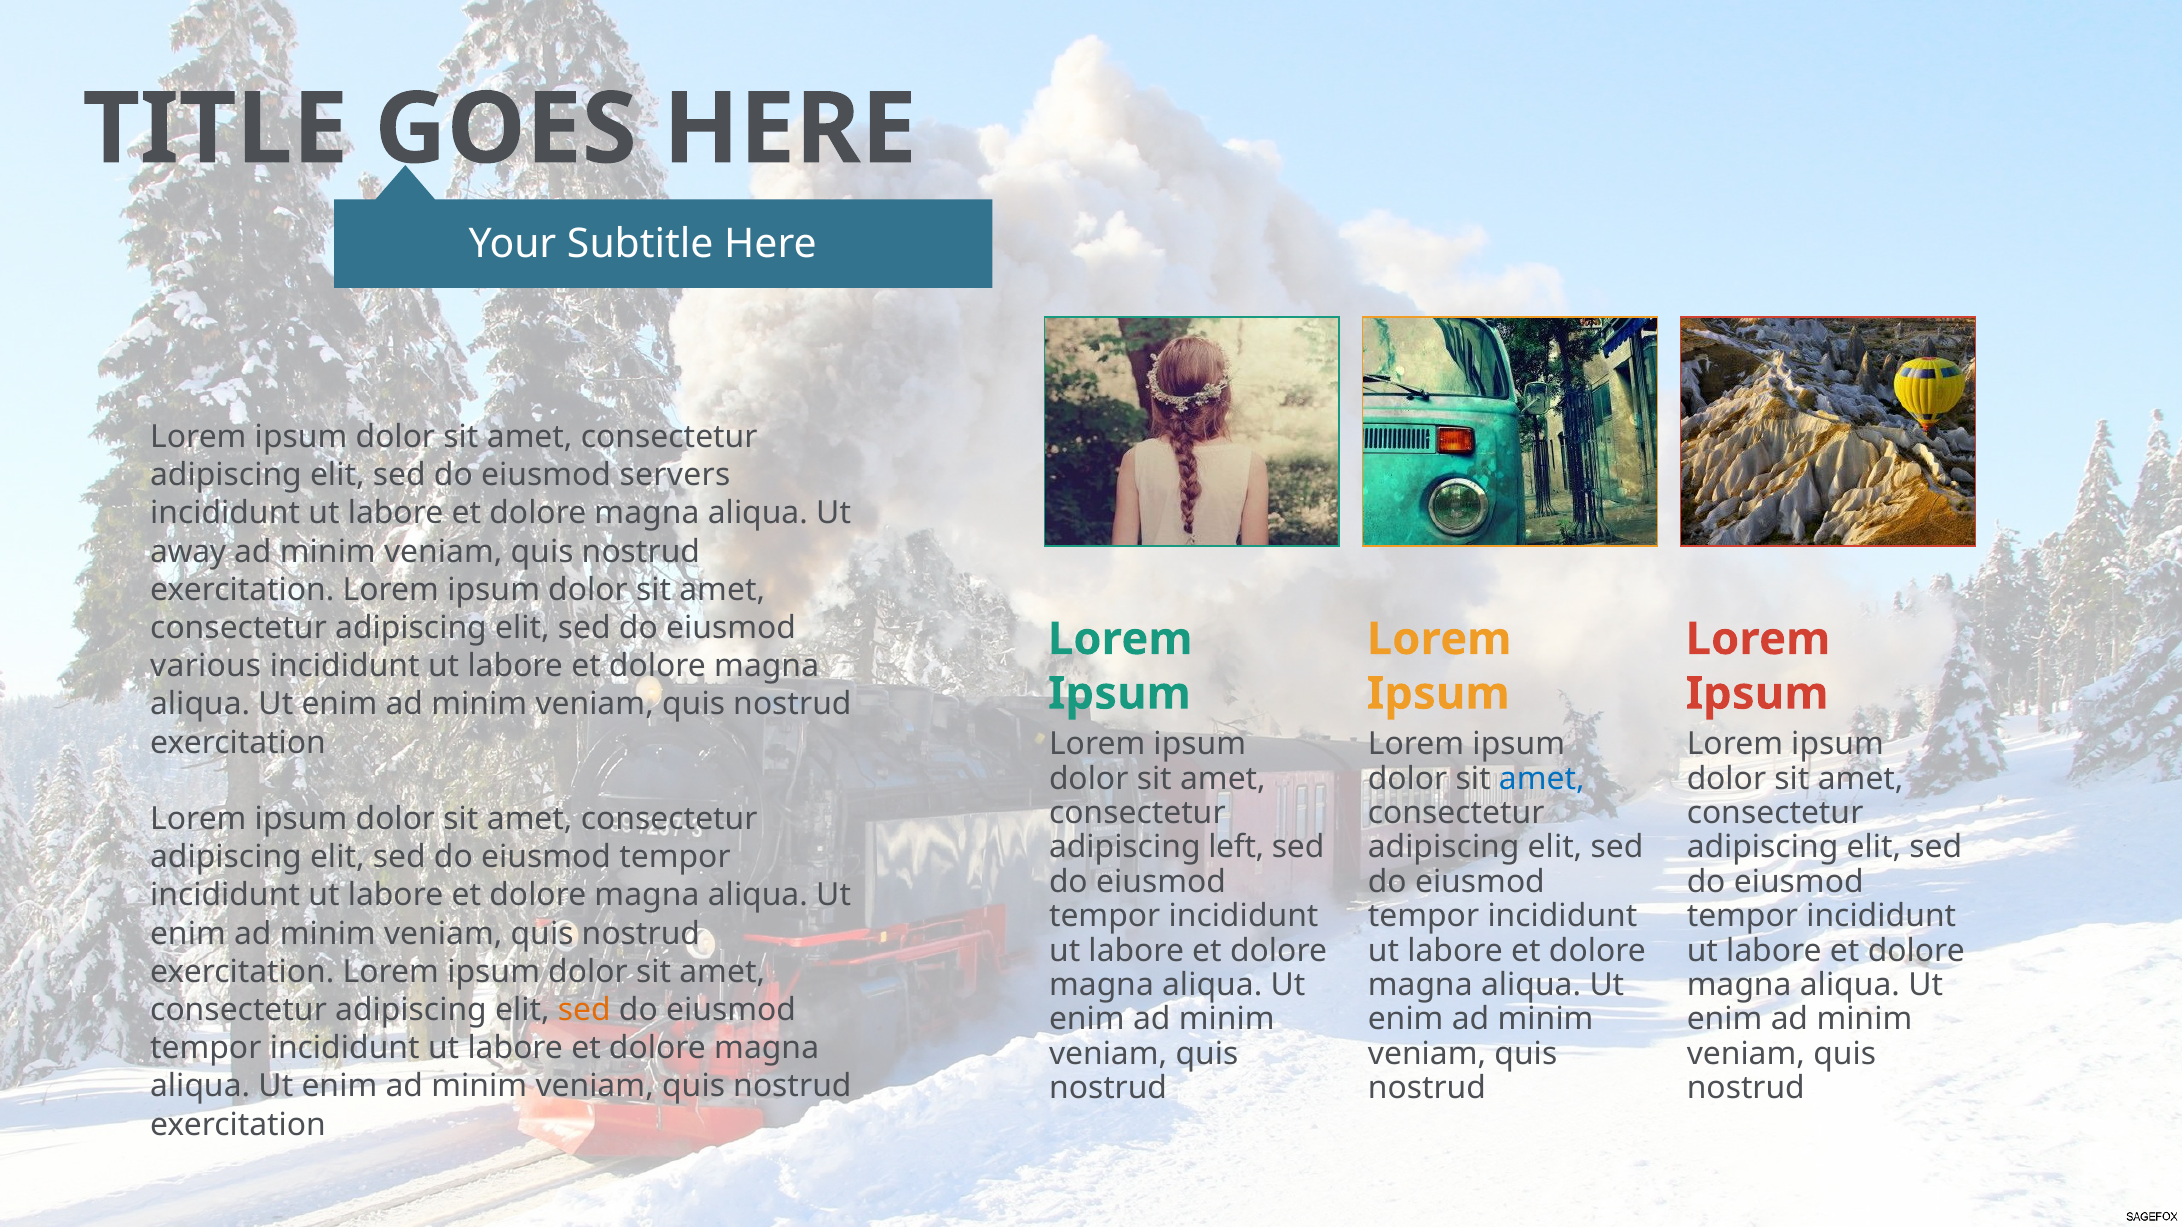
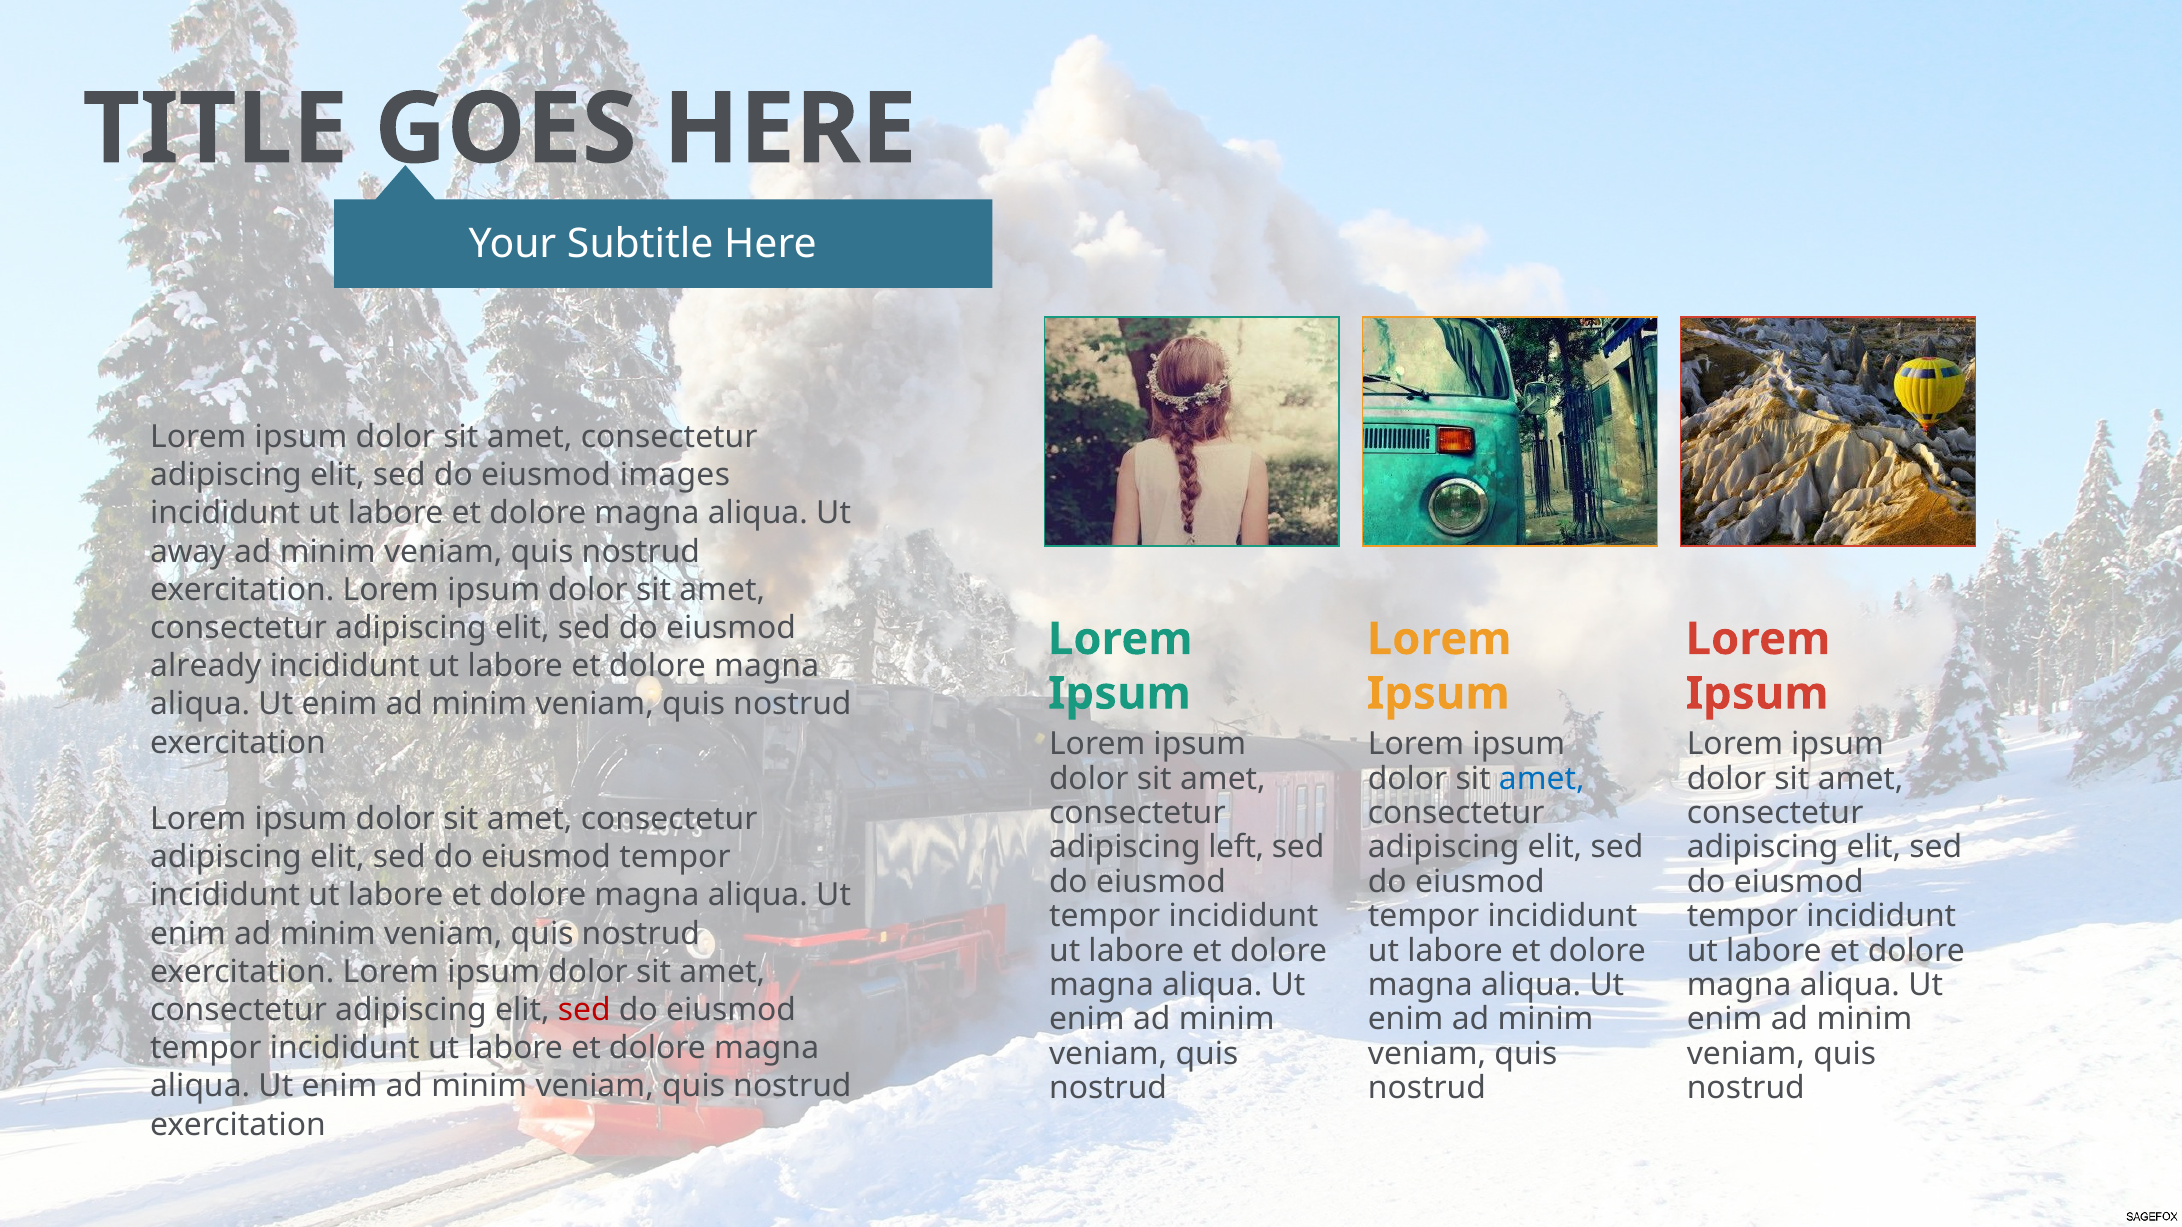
servers: servers -> images (675, 475)
various: various -> already (206, 666)
sed colour: orange -> red (584, 1010)
